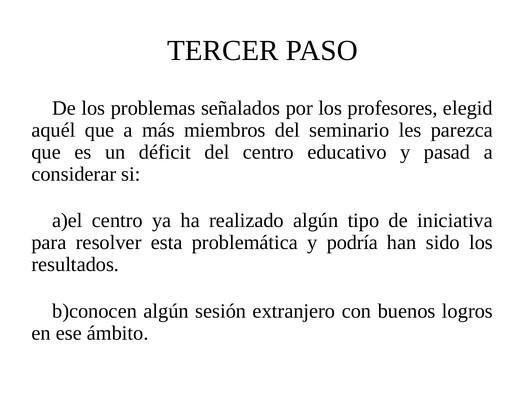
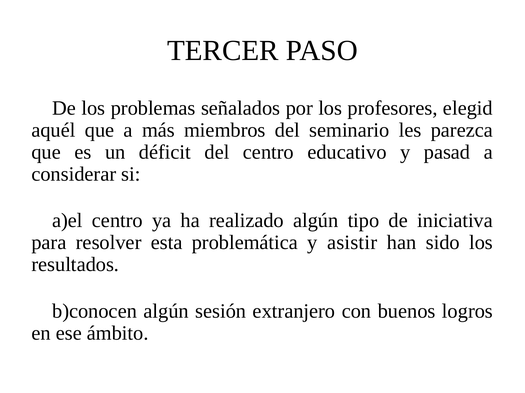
podría: podría -> asistir (352, 243)
